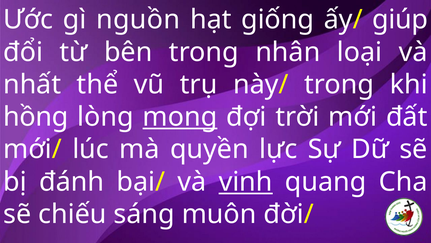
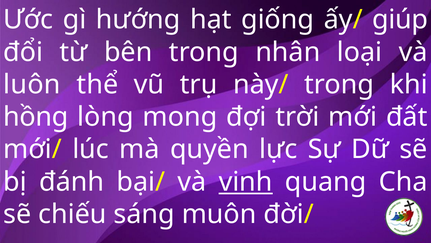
nguồn: nguồn -> hướng (138, 20)
nhất: nhất -> luôn (32, 84)
mong underline: present -> none (180, 117)
